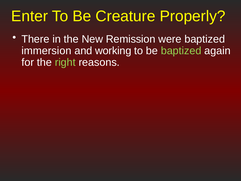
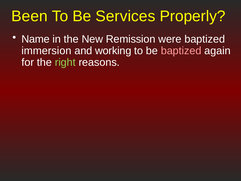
Enter: Enter -> Been (29, 16)
Creature: Creature -> Services (125, 16)
There: There -> Name (36, 39)
baptized colour: light green -> pink (181, 51)
